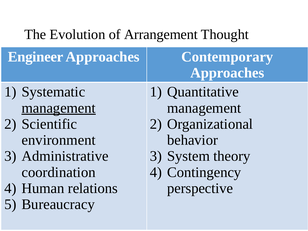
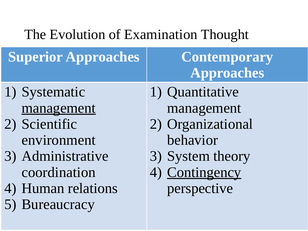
Arrangement: Arrangement -> Examination (161, 35)
Engineer: Engineer -> Superior (36, 57)
Contingency underline: none -> present (204, 172)
